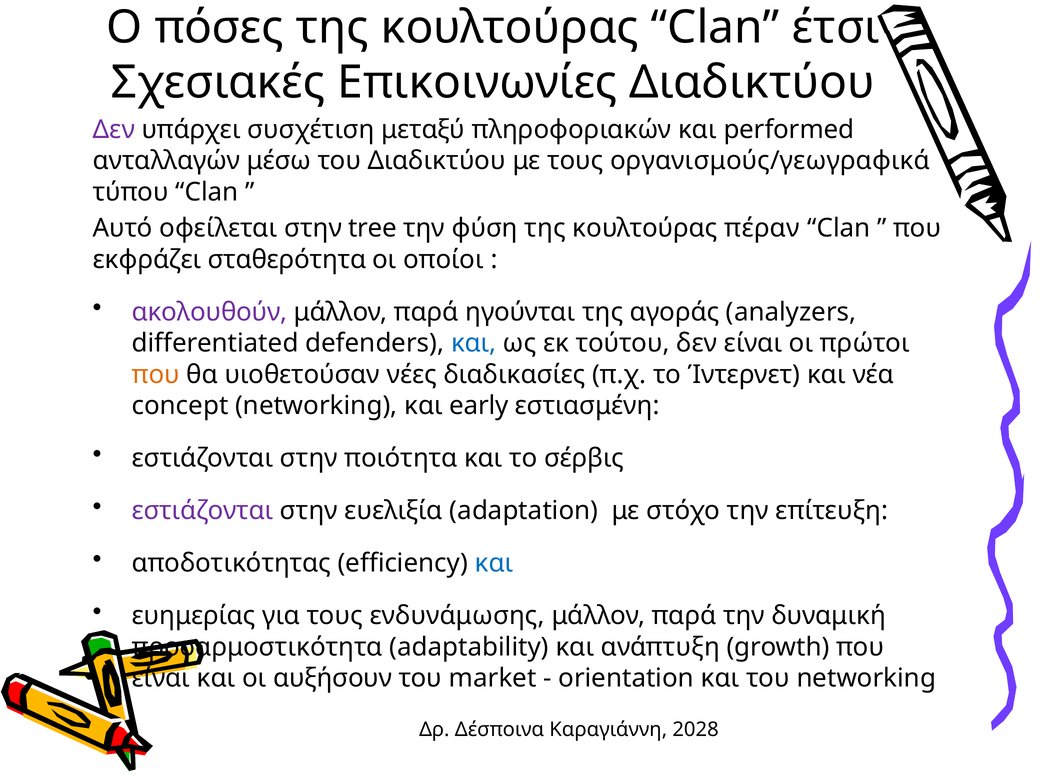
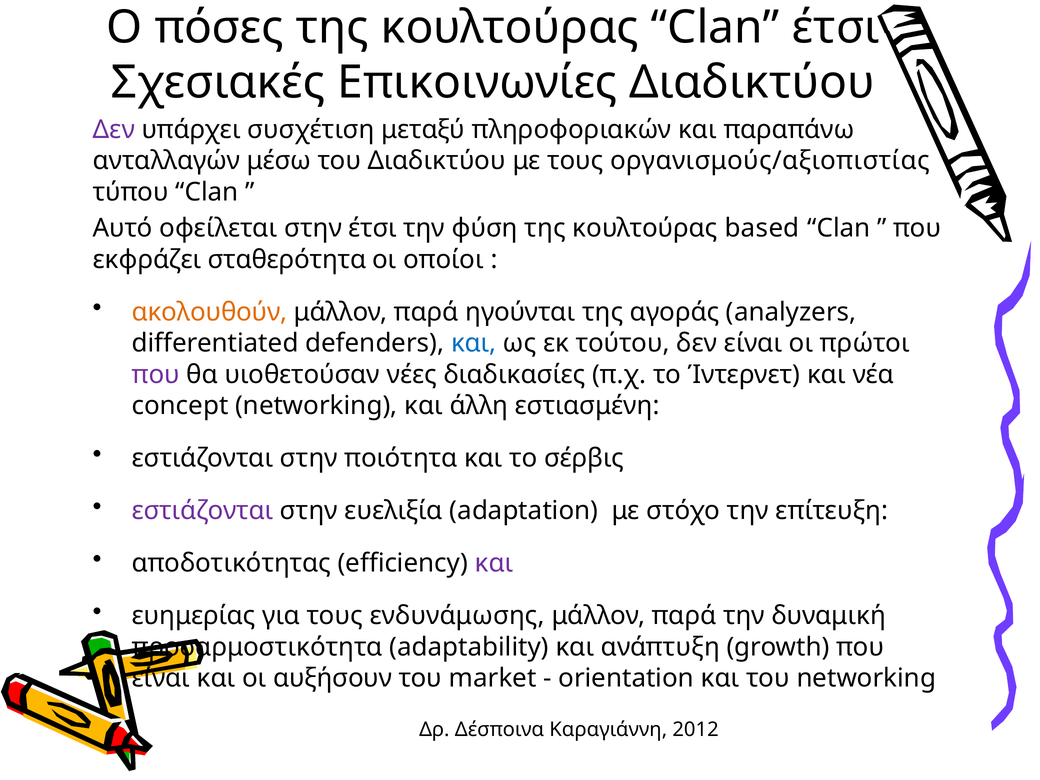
performed: performed -> παραπάνω (789, 130)
οργανισμούς/γεωγραφικά: οργανισμούς/γεωγραφικά -> οργανισμούς/αξιοπιστίας (770, 161)
στην tree: tree -> έτσι (373, 228)
πέραν: πέραν -> based (762, 228)
ακολουθούν colour: purple -> orange (210, 312)
που colour: orange -> purple (156, 375)
early: early -> άλλη (479, 406)
και colour: blue -> purple (494, 563)
2028: 2028 -> 2012 (696, 729)
